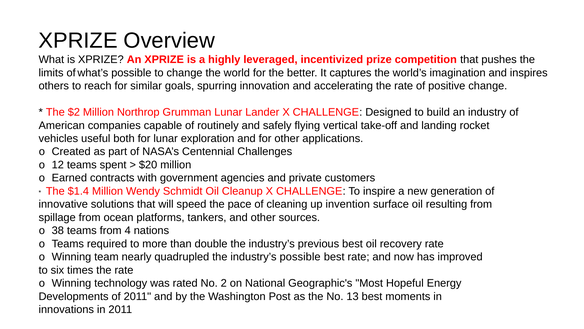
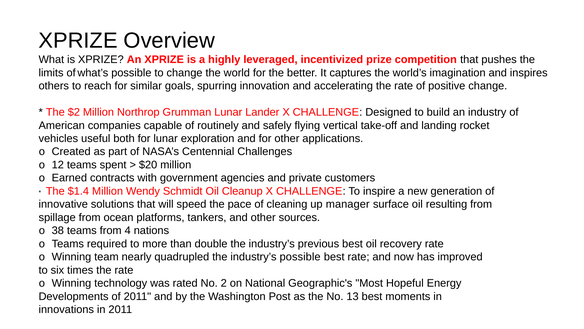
invention: invention -> manager (348, 204)
